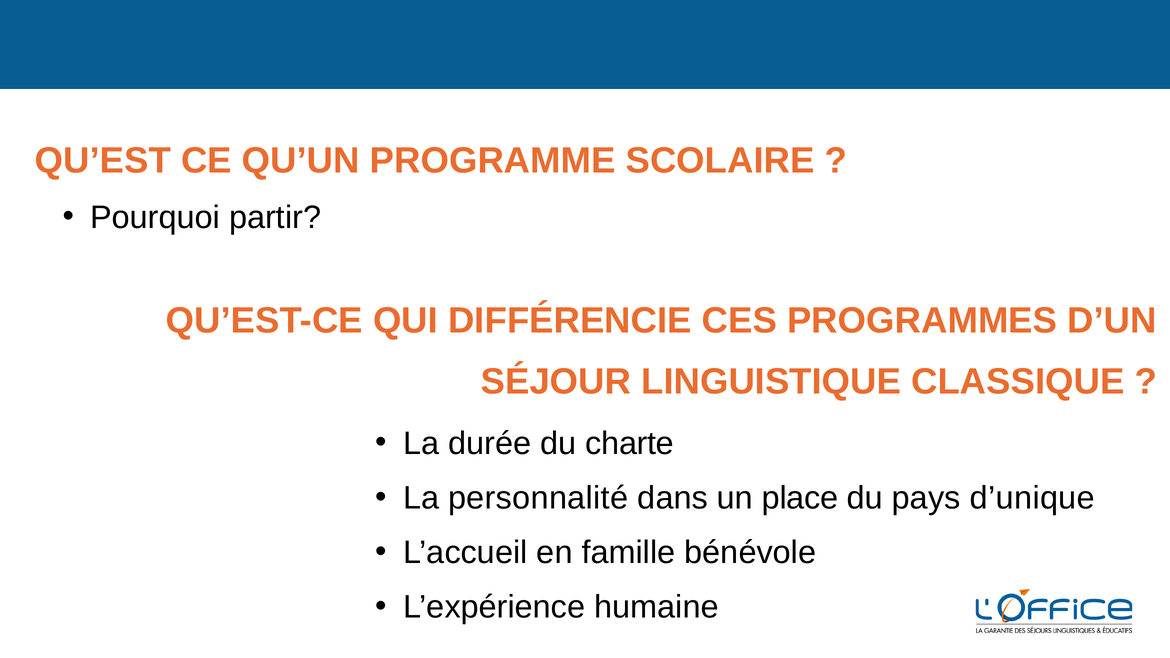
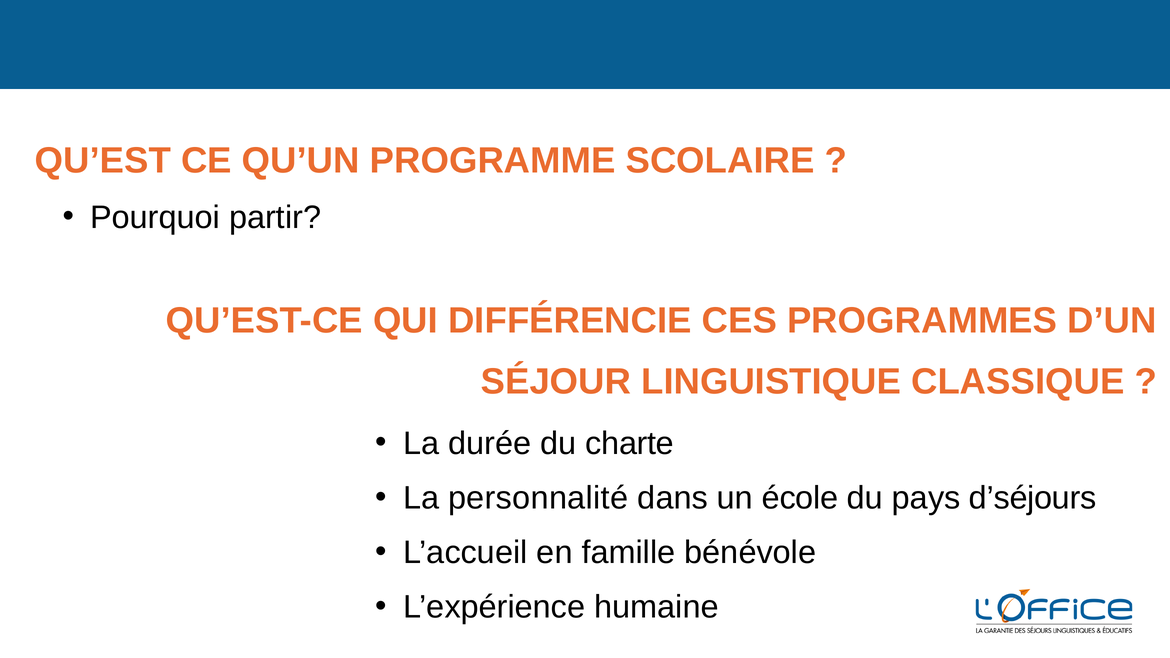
place: place -> école (800, 498)
d’unique: d’unique -> d’séjours (1033, 498)
